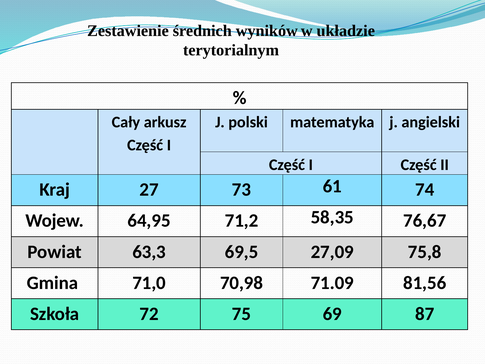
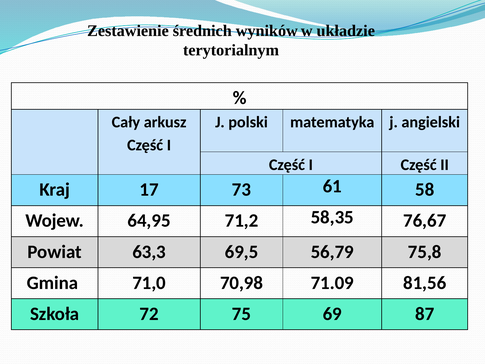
27: 27 -> 17 (149, 190)
74: 74 -> 58 (425, 190)
27,09: 27,09 -> 56,79 (332, 252)
